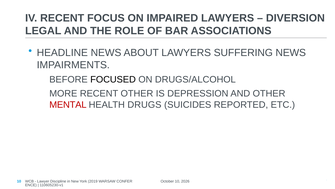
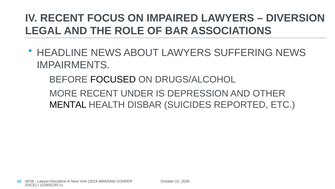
RECENT OTHER: OTHER -> UNDER (137, 93)
MENTAL colour: red -> black (68, 104)
DRUGS: DRUGS -> DISBAR (145, 104)
